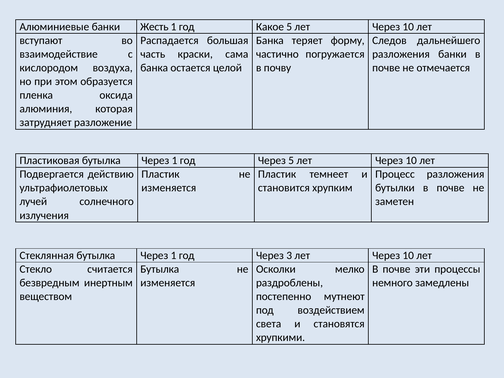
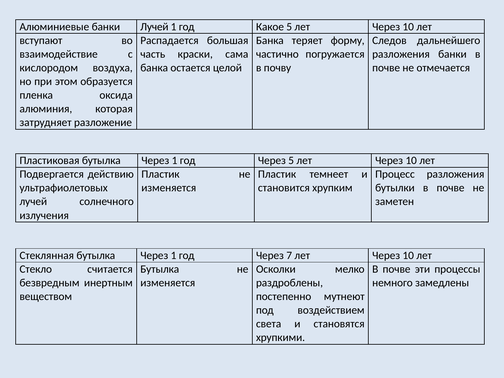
банки Жесть: Жесть -> Лучей (154, 27)
3: 3 -> 7 (289, 255)
